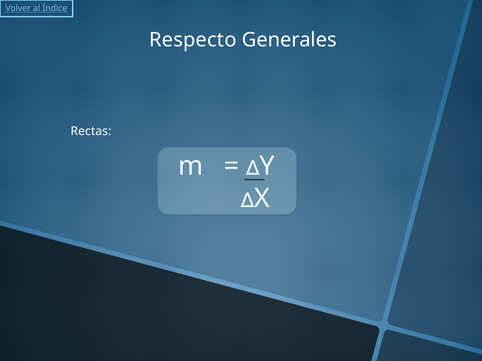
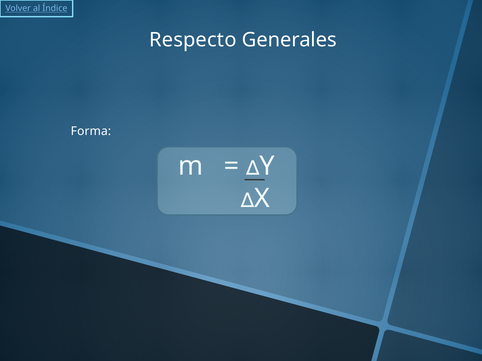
Rectas: Rectas -> Forma (91, 131)
